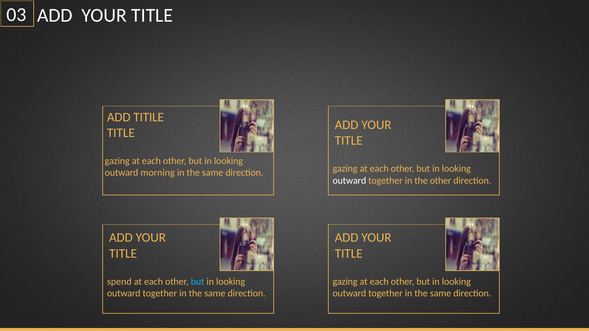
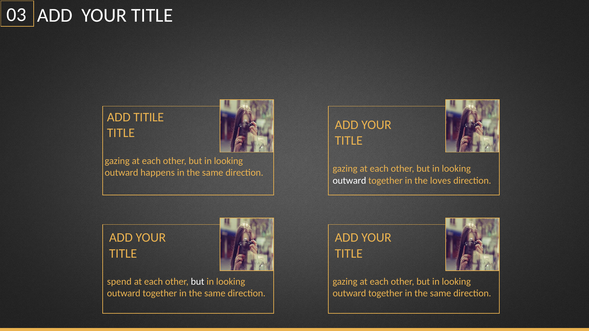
morning: morning -> happens (158, 173)
the other: other -> loves (440, 181)
but colour: light blue -> white (198, 282)
